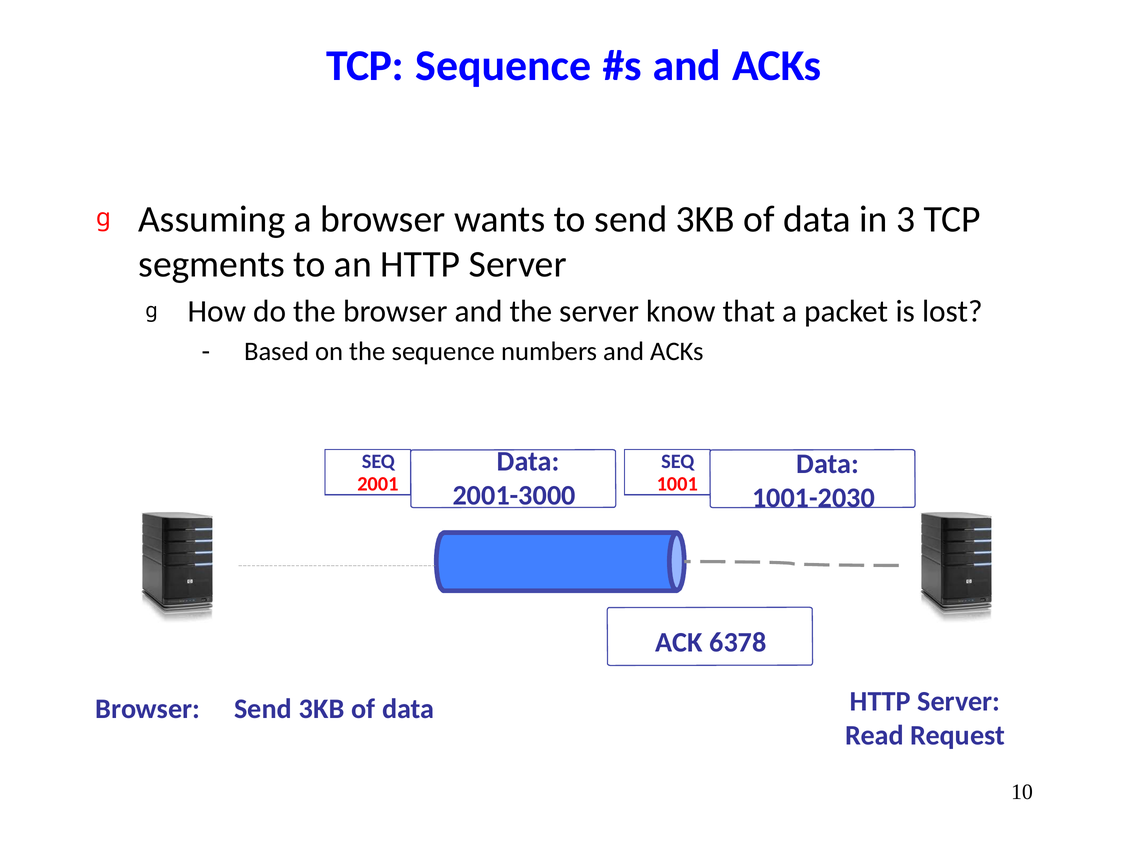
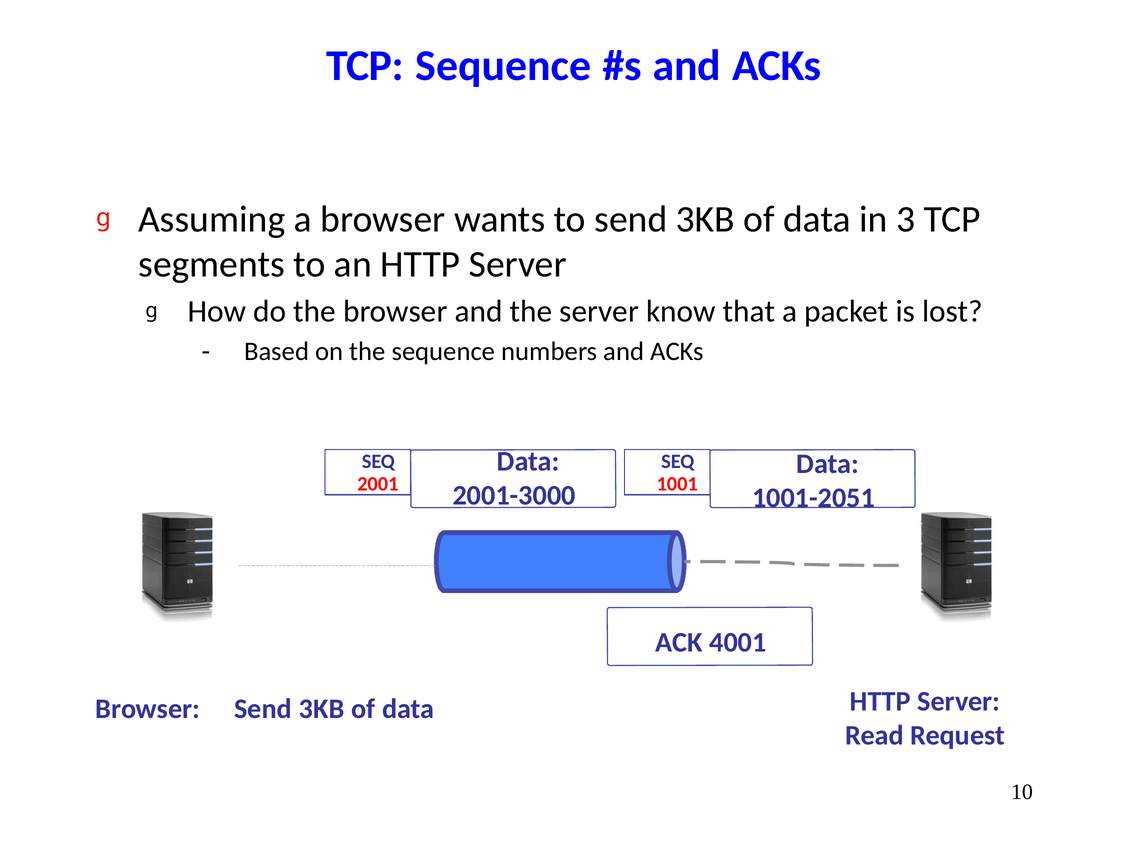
1001-2030: 1001-2030 -> 1001-2051 (814, 498)
6378: 6378 -> 4001 (738, 642)
